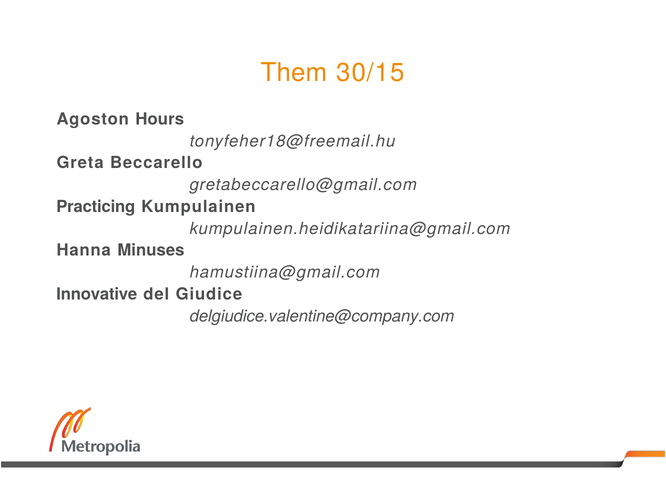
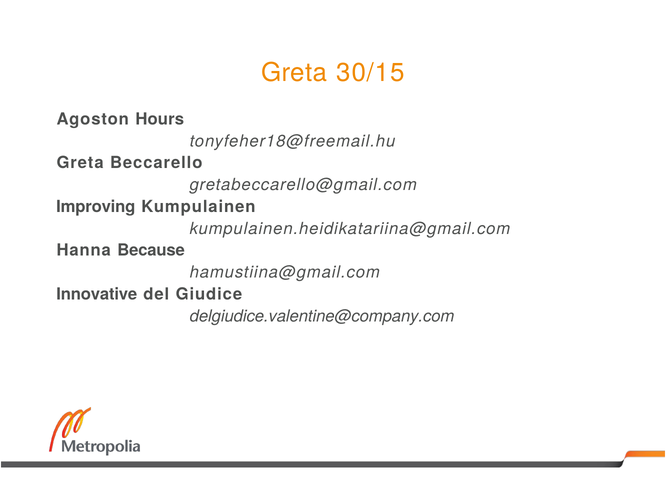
Them: Them -> Greta (294, 73)
Practicing: Practicing -> Improving (96, 206)
Minuses: Minuses -> Because (151, 250)
